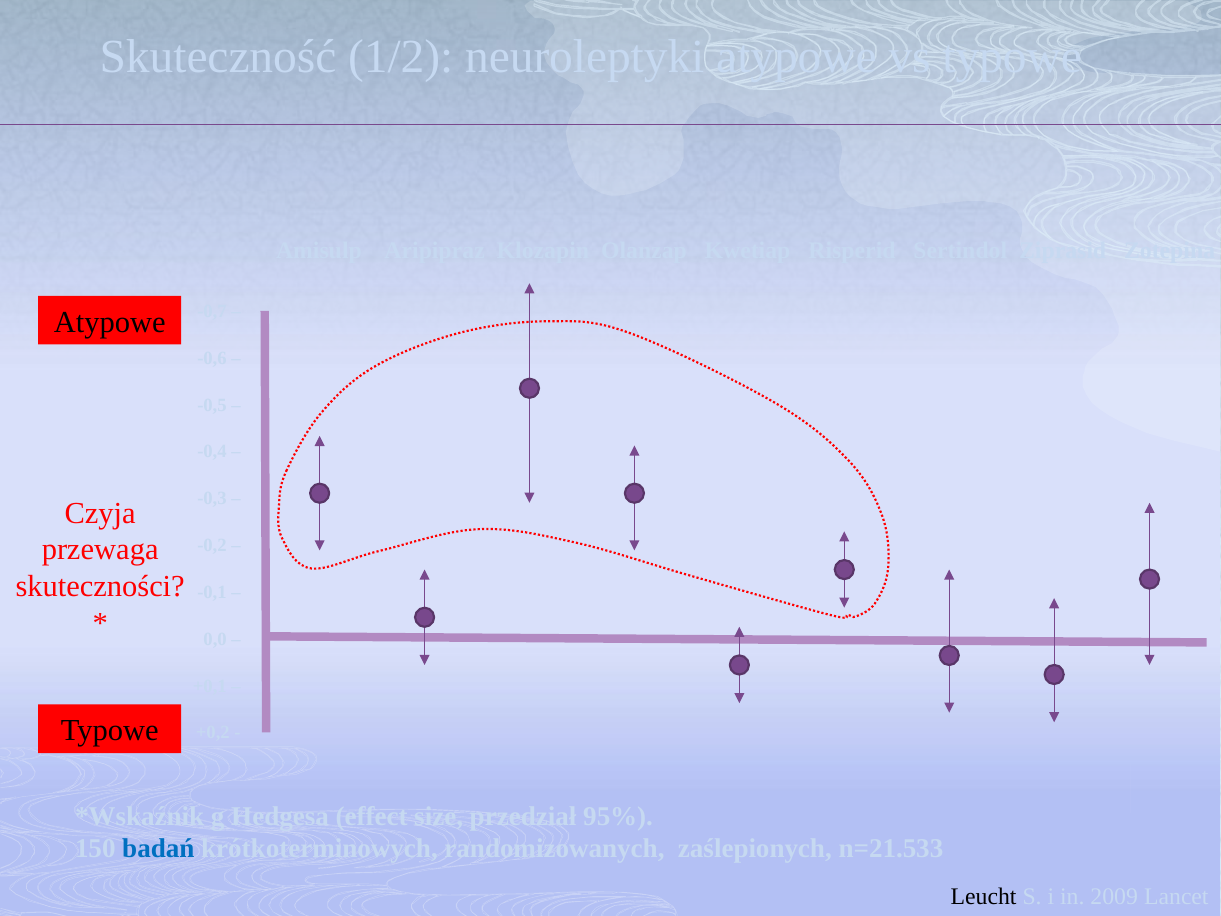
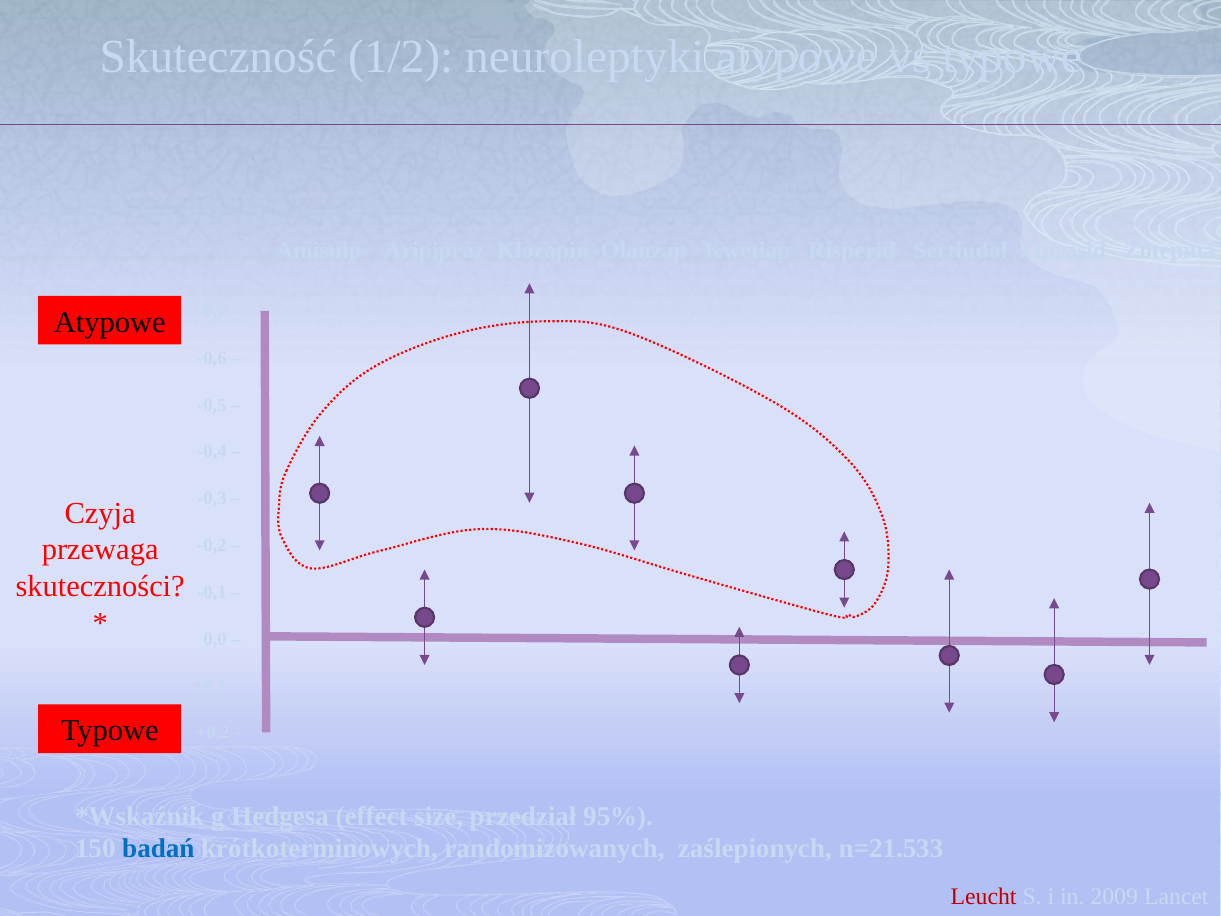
Leucht colour: black -> red (984, 897)
